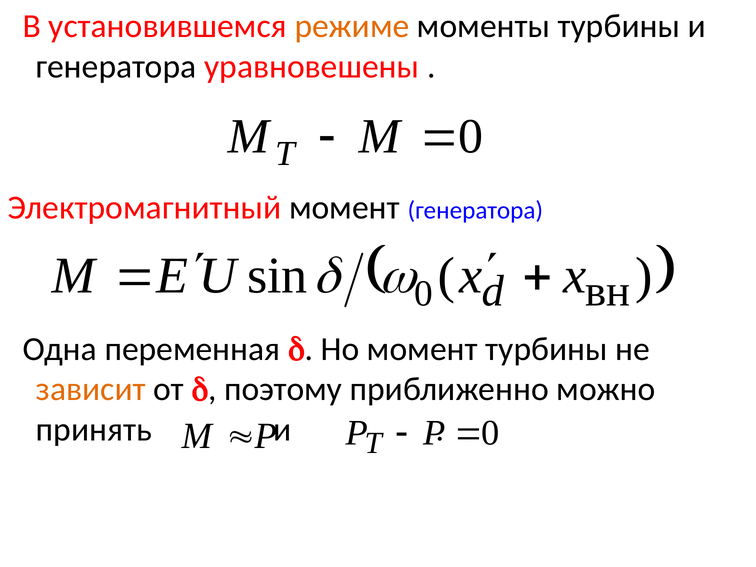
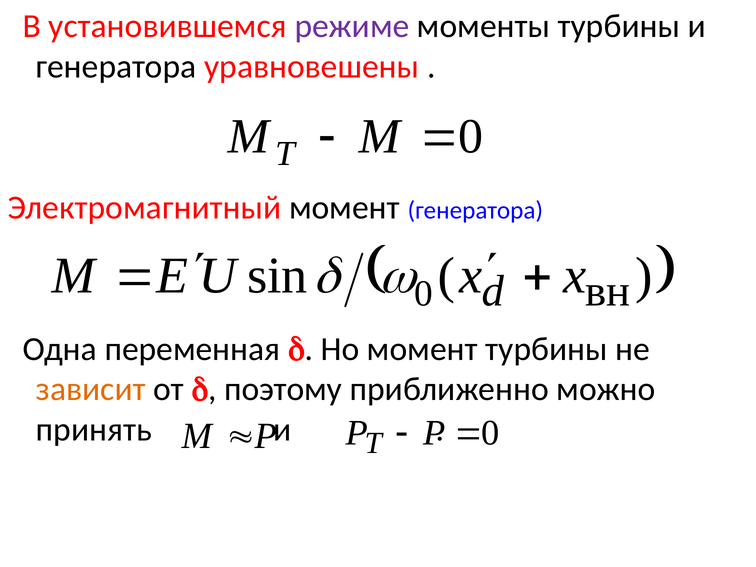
режиме colour: orange -> purple (352, 26)
